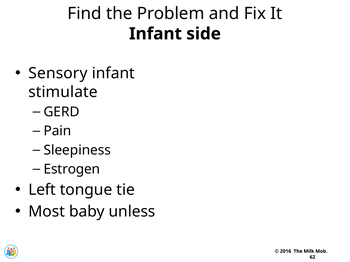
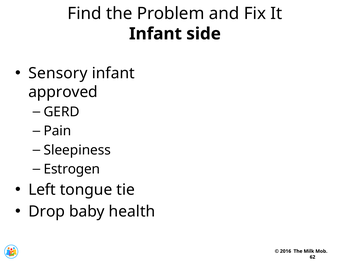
stimulate: stimulate -> approved (63, 92)
Most: Most -> Drop (47, 212)
unless: unless -> health (132, 212)
